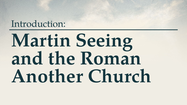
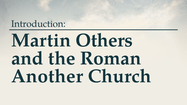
Seeing: Seeing -> Others (104, 40)
